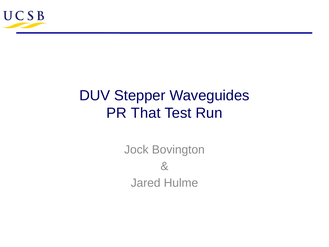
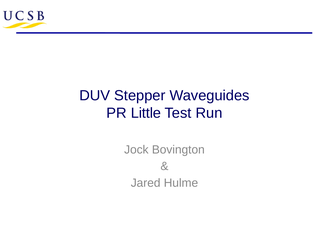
That: That -> Little (146, 113)
